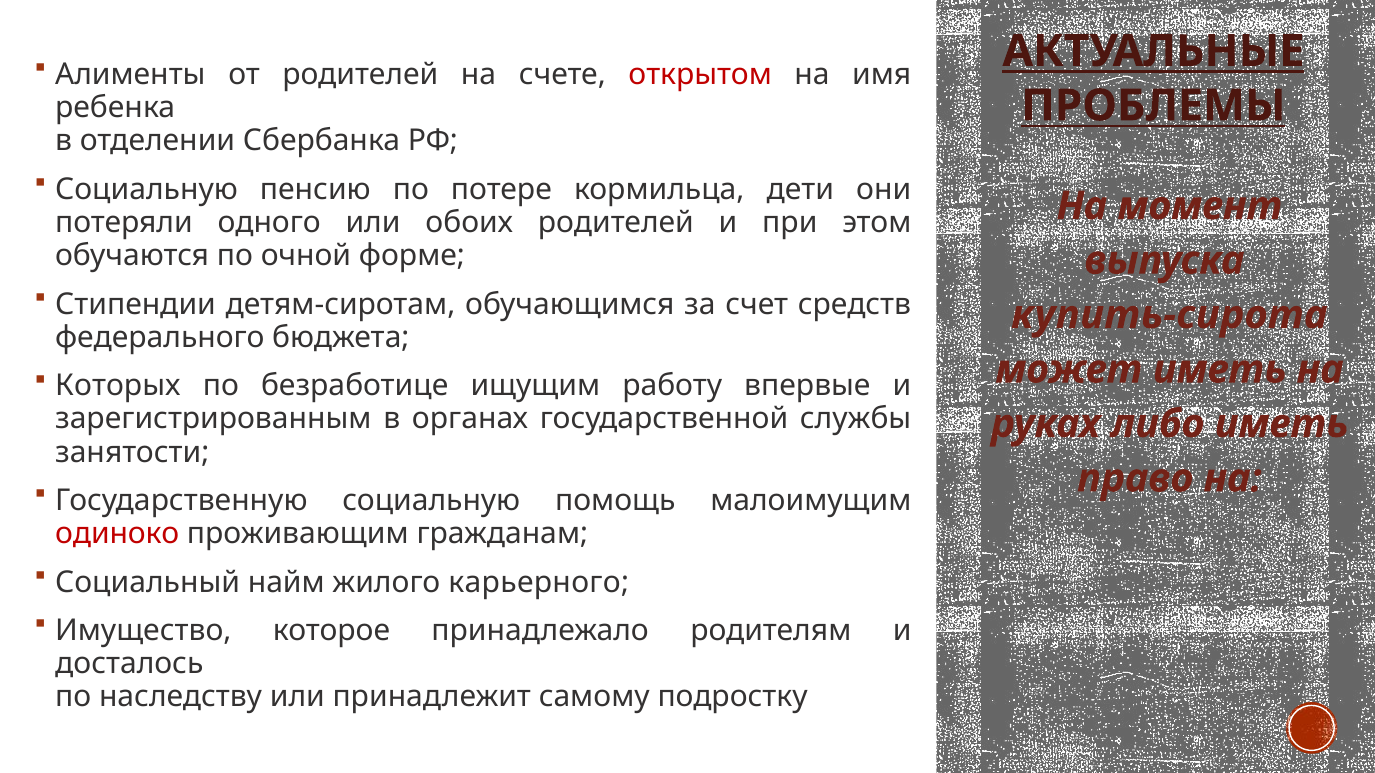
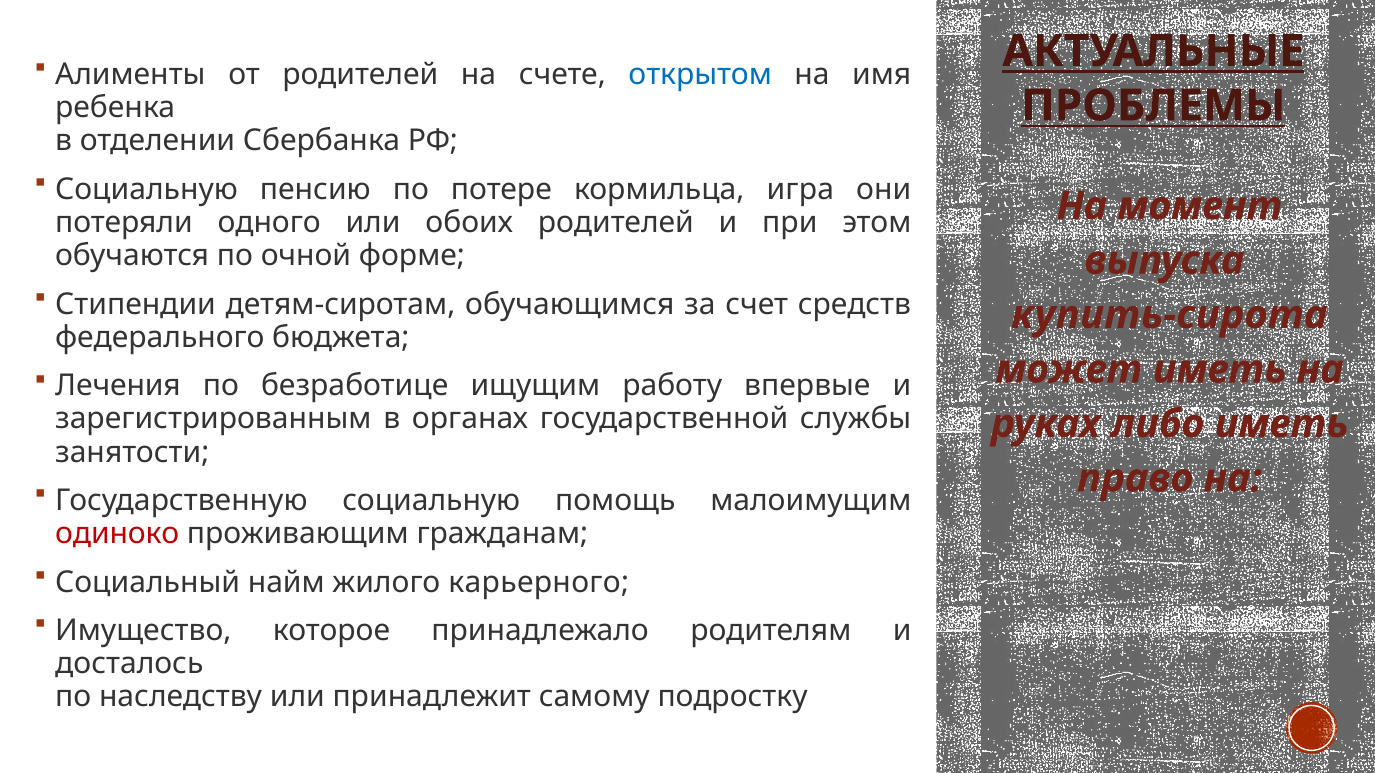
открытом colour: red -> blue (700, 75)
дети: дети -> игра (800, 190)
Которых: Которых -> Лечения (118, 386)
